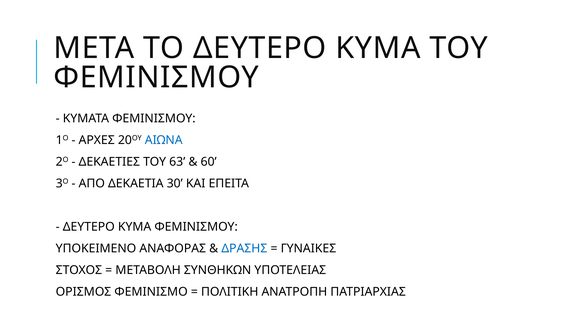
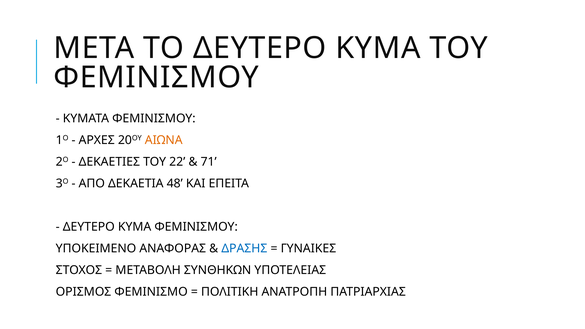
ΑΙΩΝΑ colour: blue -> orange (164, 140)
63: 63 -> 22 (177, 162)
60: 60 -> 71 (209, 162)
30: 30 -> 48 (175, 183)
